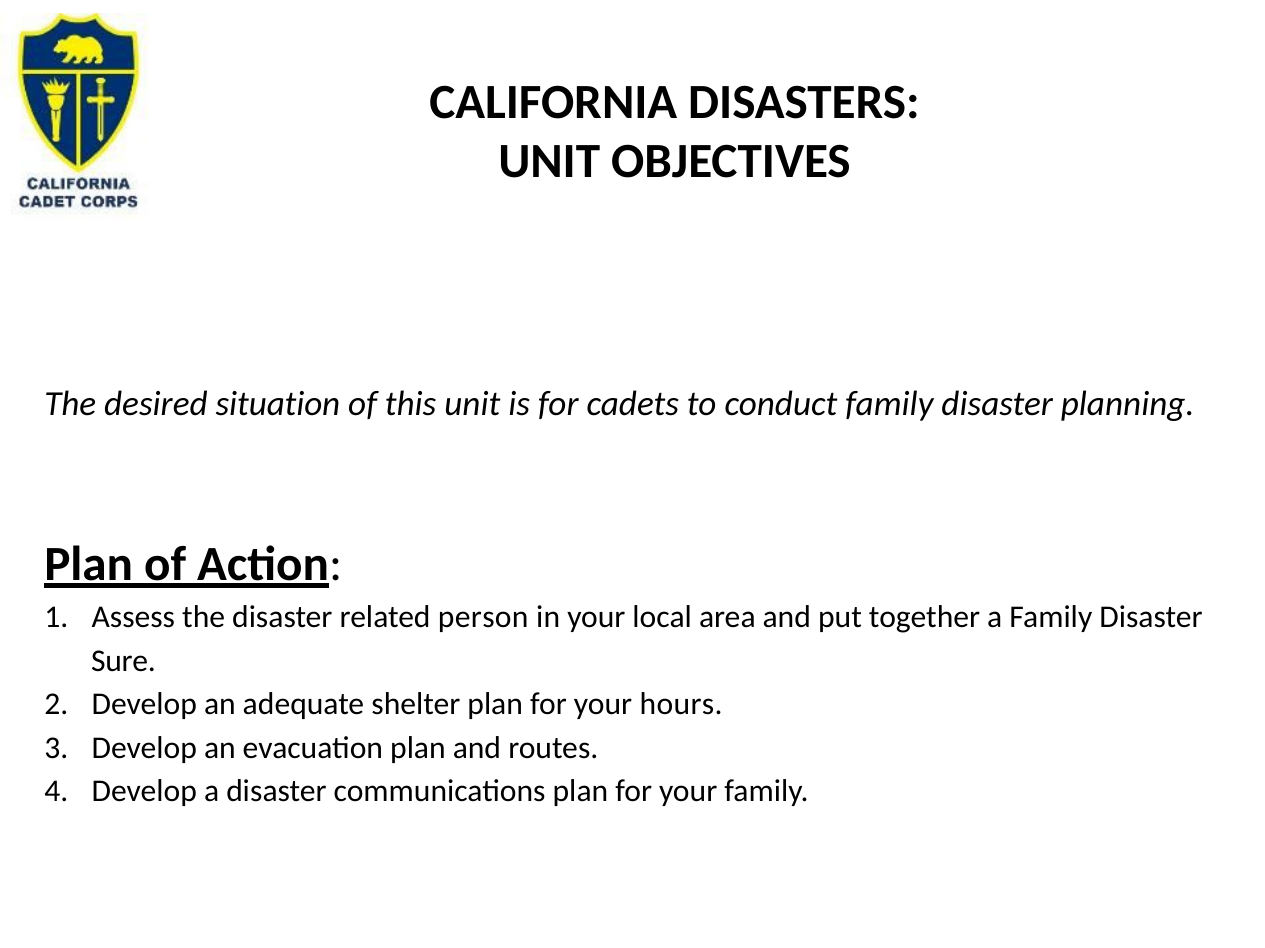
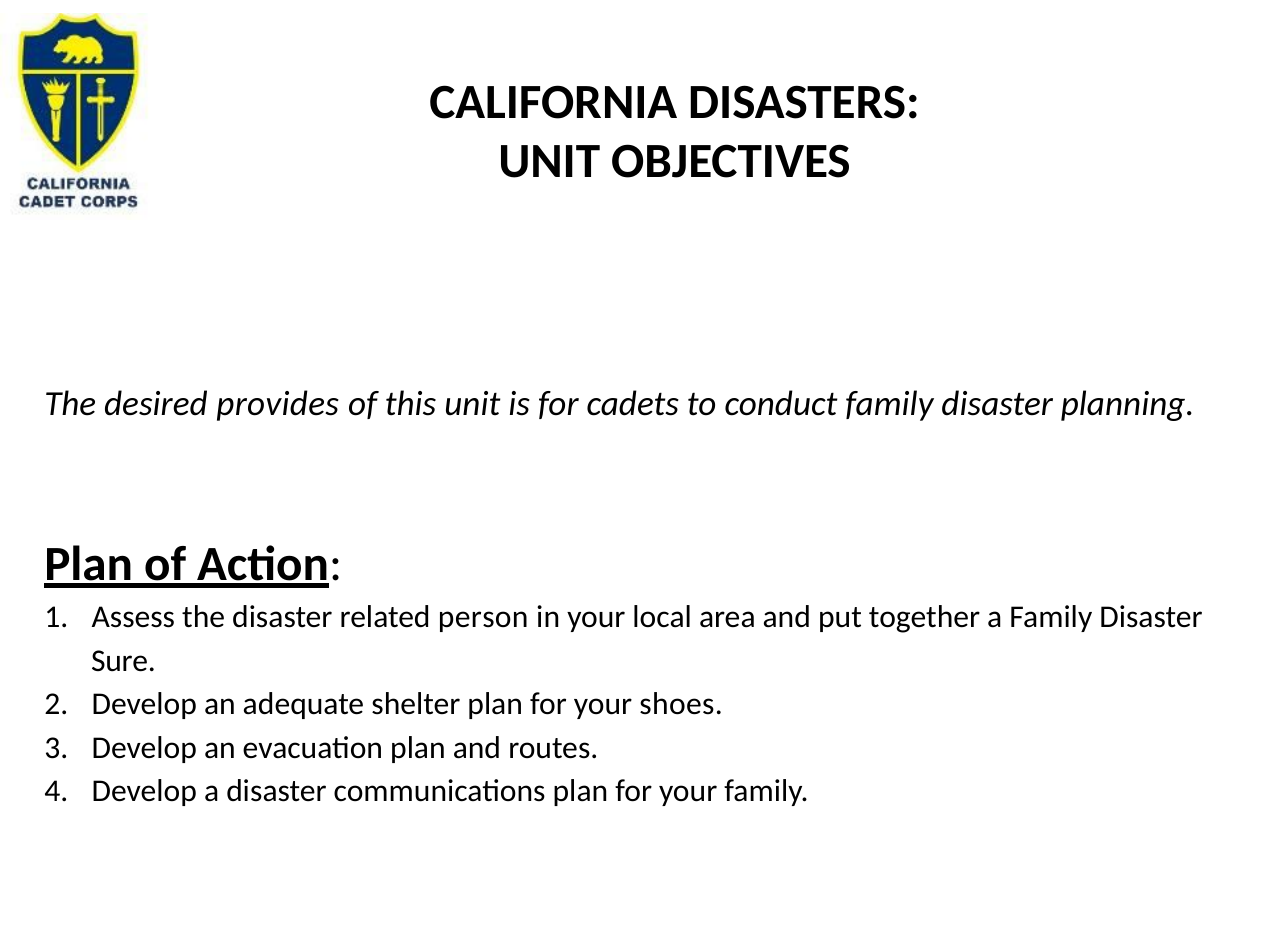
situation: situation -> provides (278, 405)
hours: hours -> shoes (681, 705)
